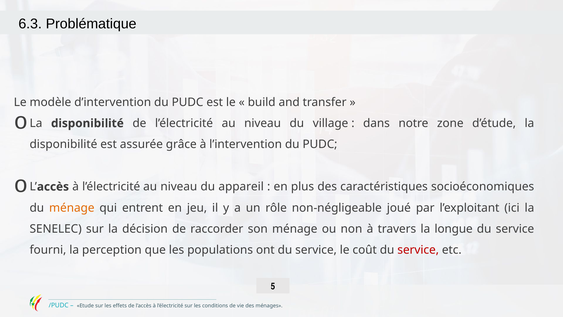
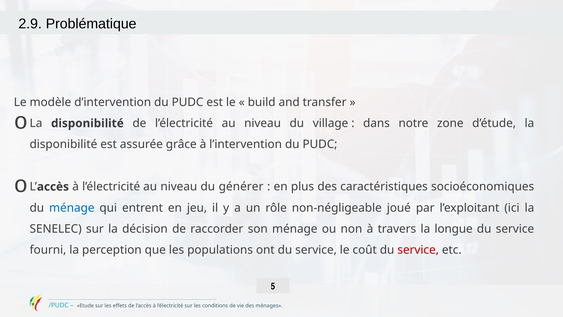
6.3: 6.3 -> 2.9 (30, 24)
appareil: appareil -> générer (241, 187)
ménage colour: orange -> blue (72, 208)
